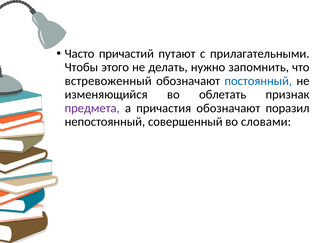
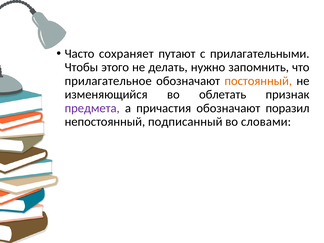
причастий: причастий -> сохраняет (126, 54)
встревоженный: встревоженный -> прилагательное (108, 81)
постоянный colour: blue -> orange (258, 81)
совершенный: совершенный -> подписанный (185, 122)
